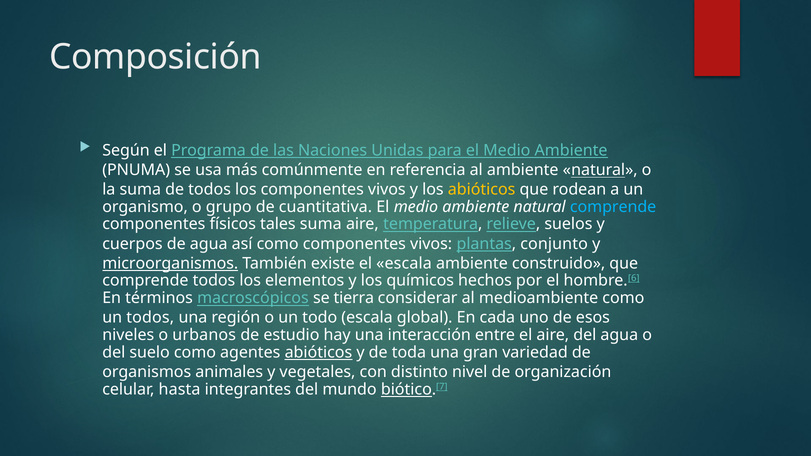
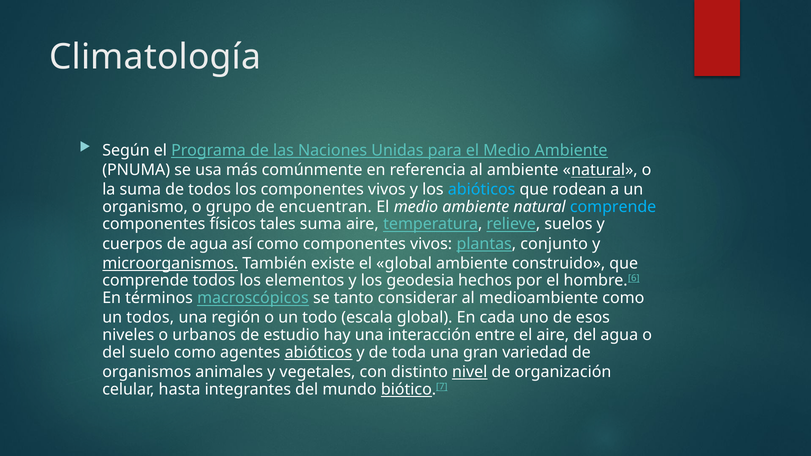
Composición: Composición -> Climatología (155, 57)
abióticos colour: yellow -> light blue (482, 190)
cuantitativa: cuantitativa -> encuentran (325, 207)
el escala: escala -> global (404, 263)
químicos: químicos -> geodesia (420, 281)
tierra: tierra -> tanto (354, 298)
nivel underline: none -> present (470, 372)
